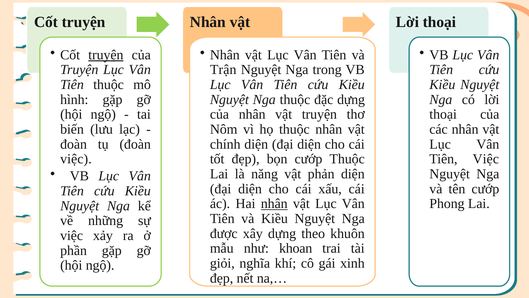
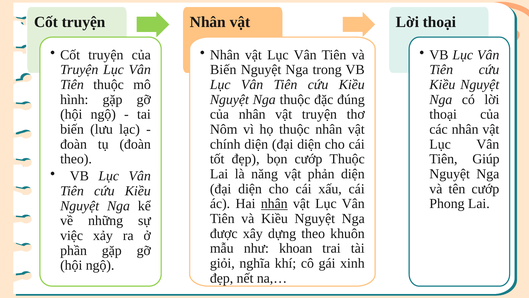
truyện underline: present -> none (106, 55)
Trận: Trận -> Biến (223, 70)
đặc dựng: dựng -> đúng (351, 99)
việc: việc -> theo (76, 159)
Tiên Việc: Việc -> Giúp (486, 159)
